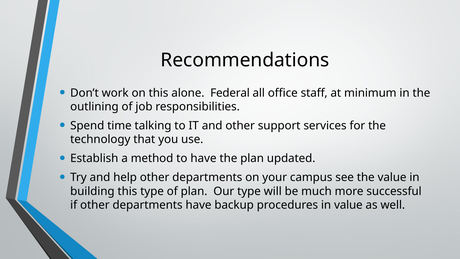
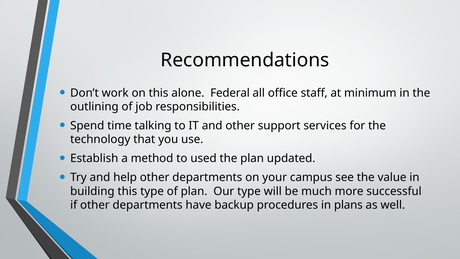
to have: have -> used (204, 158)
in value: value -> plans (348, 205)
